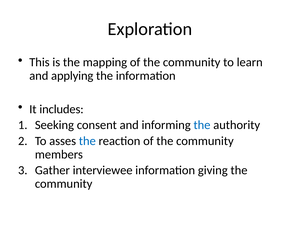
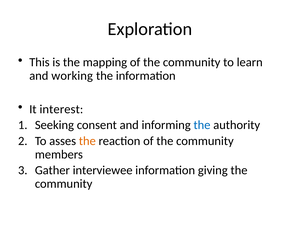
applying: applying -> working (72, 76)
includes: includes -> interest (61, 109)
the colour: blue -> orange (87, 141)
